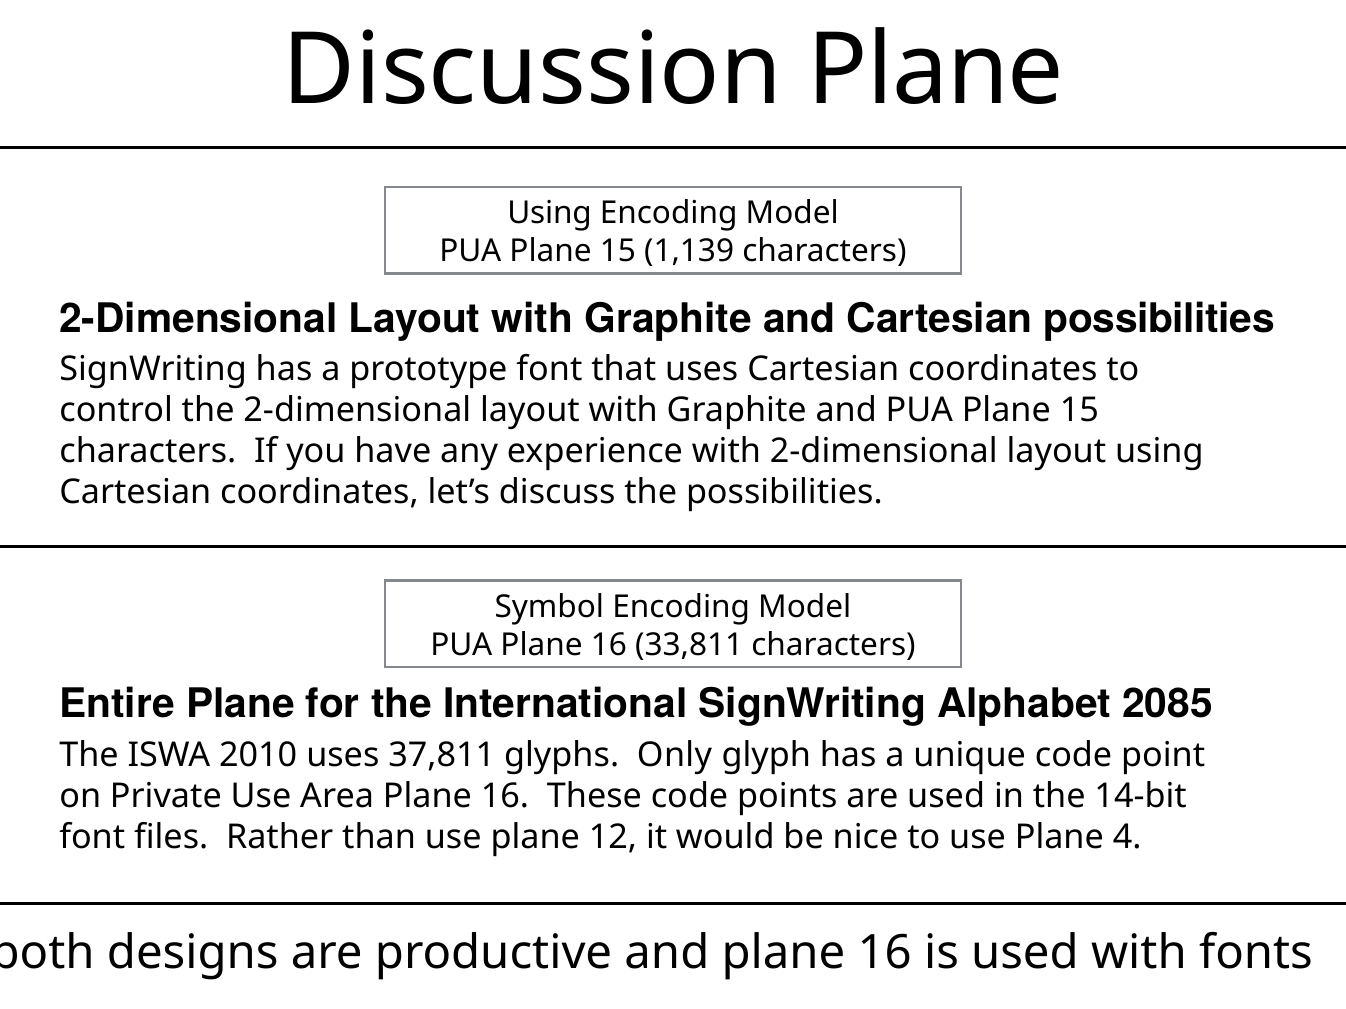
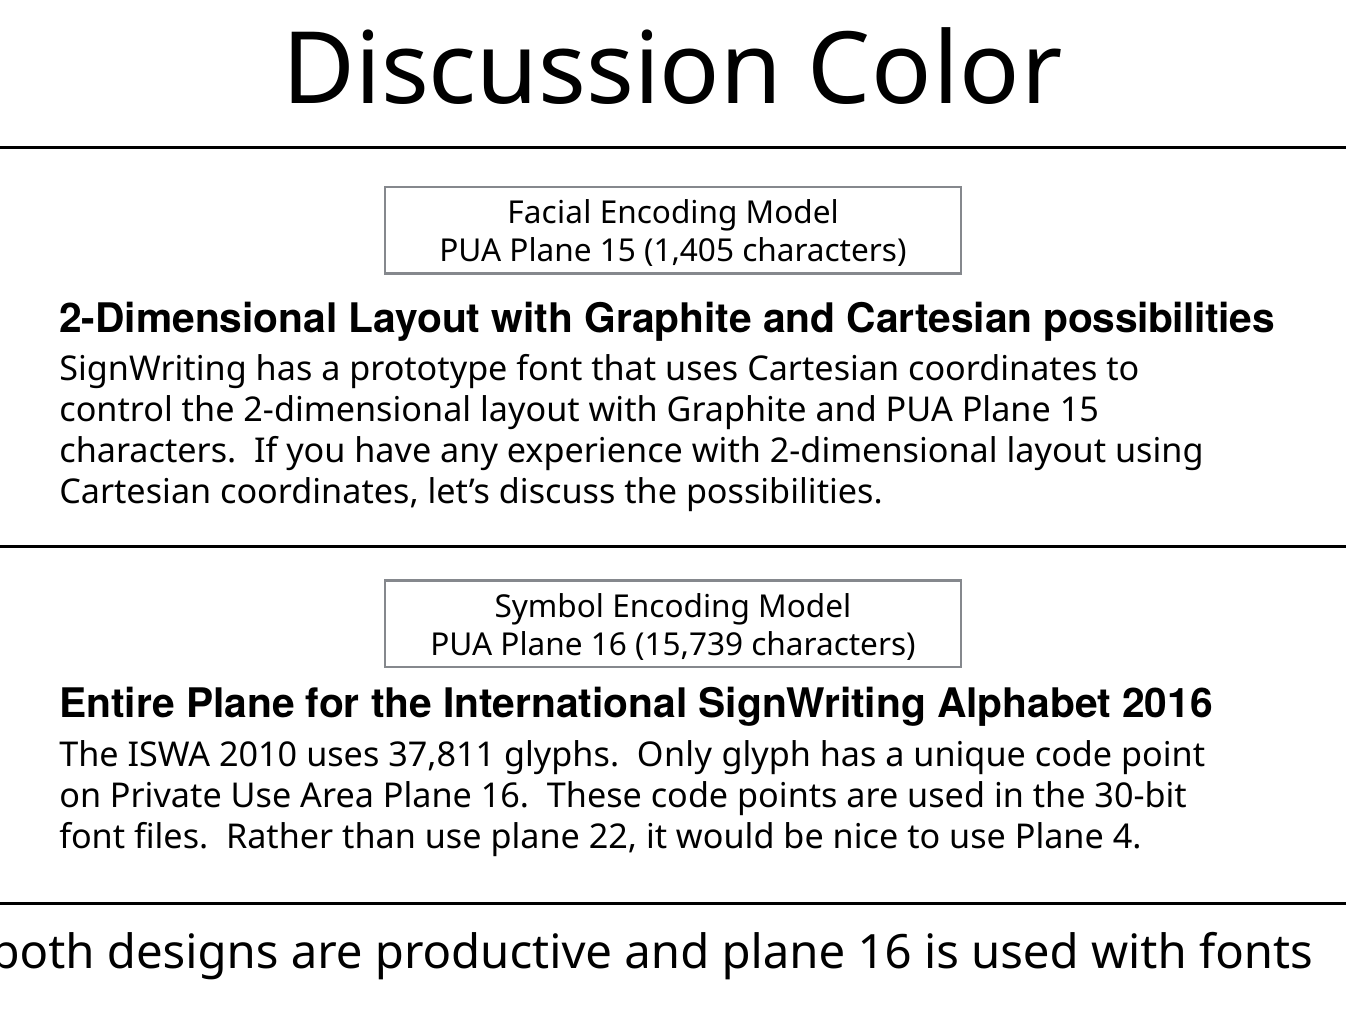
Discussion Plane: Plane -> Color (935, 70)
Using: Using -> Facial (549, 214)
1,139: 1,139 -> 1,405 (689, 251)
33,811: 33,811 -> 15,739 (689, 645)
2085: 2085 -> 2016 (1168, 704)
14-bit: 14-bit -> 30-bit (1141, 796)
12: 12 -> 22 (613, 837)
